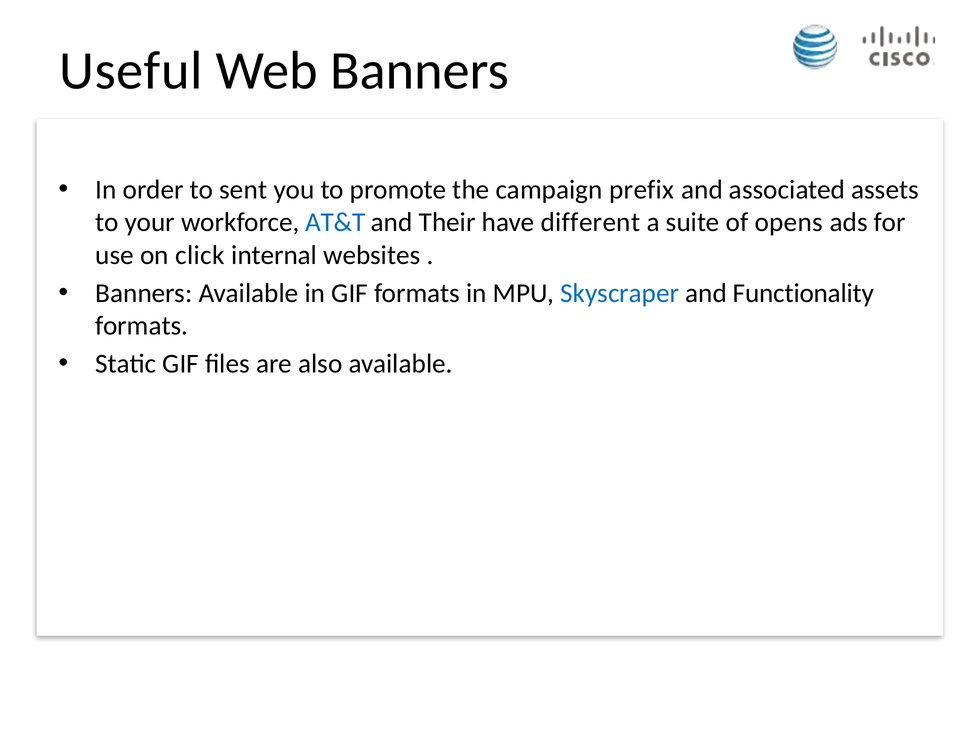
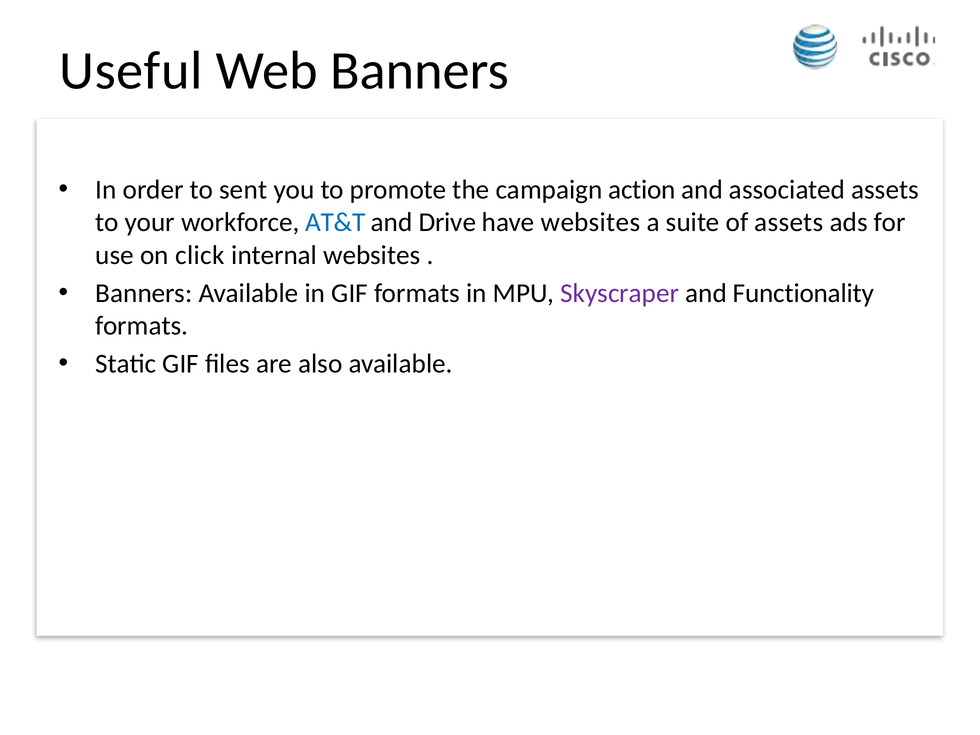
prefix: prefix -> action (642, 190)
Their: Their -> Drive (447, 222)
have different: different -> websites (590, 222)
of opens: opens -> assets (789, 222)
Skyscraper colour: blue -> purple (620, 293)
